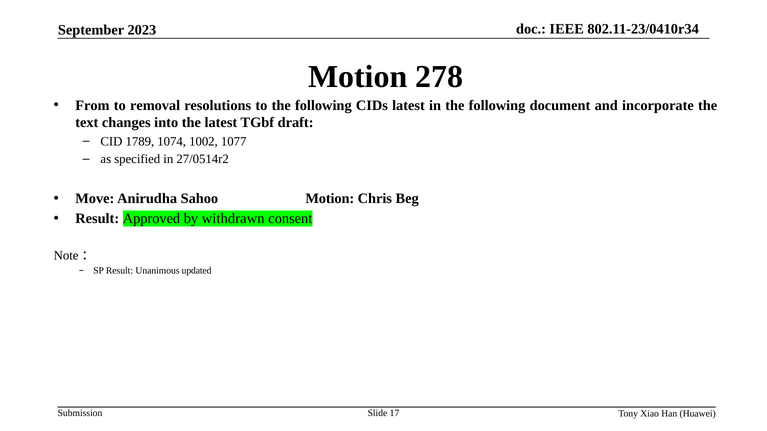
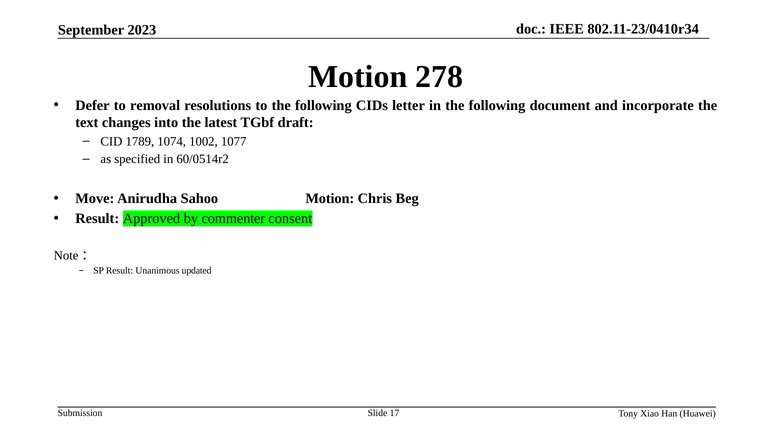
From: From -> Defer (92, 106)
CIDs latest: latest -> letter (408, 106)
27/0514r2: 27/0514r2 -> 60/0514r2 (203, 159)
withdrawn: withdrawn -> commenter (233, 219)
